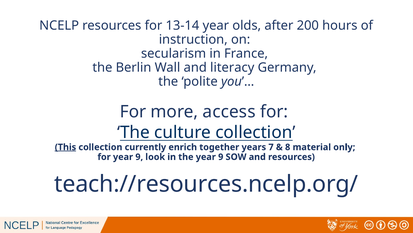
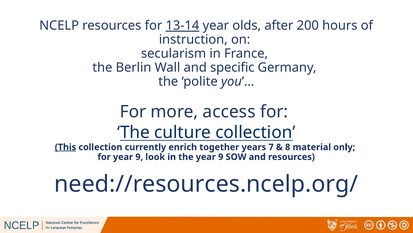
13-14 underline: none -> present (182, 26)
literacy: literacy -> specific (232, 67)
teach://resources.ncelp.org/: teach://resources.ncelp.org/ -> need://resources.ncelp.org/ (206, 184)
